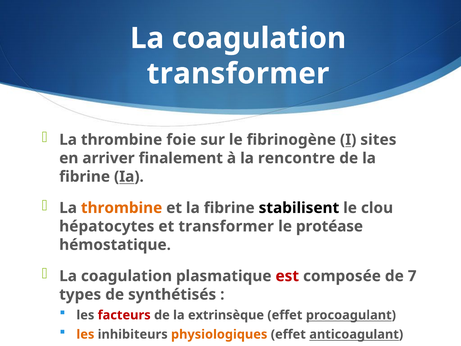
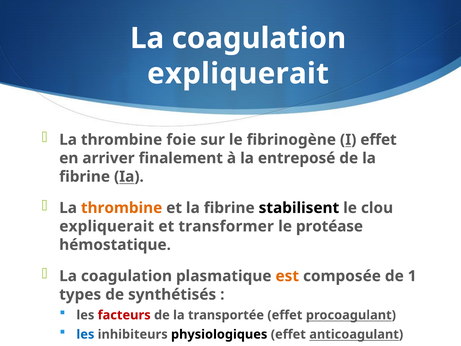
transformer: transformer -> expliquerait (238, 74)
I sites: sites -> effet (378, 140)
rencontre: rencontre -> entreposé (297, 158)
hépatocytes: hépatocytes -> expliquerait (107, 226)
est colour: red -> orange (287, 276)
7: 7 -> 1 (412, 276)
extrinsèque: extrinsèque -> transportée (226, 315)
les colour: orange -> blue (85, 334)
physiologiques colour: orange -> black (219, 334)
